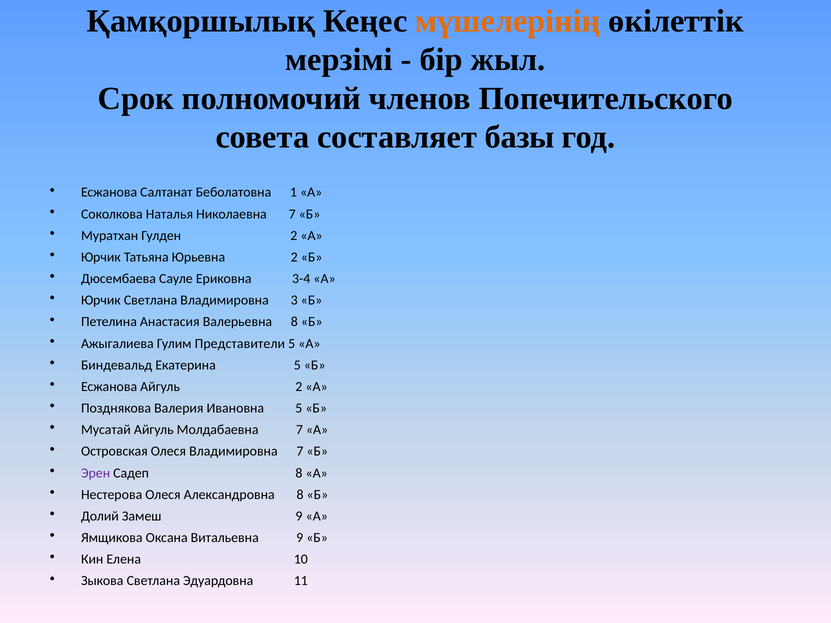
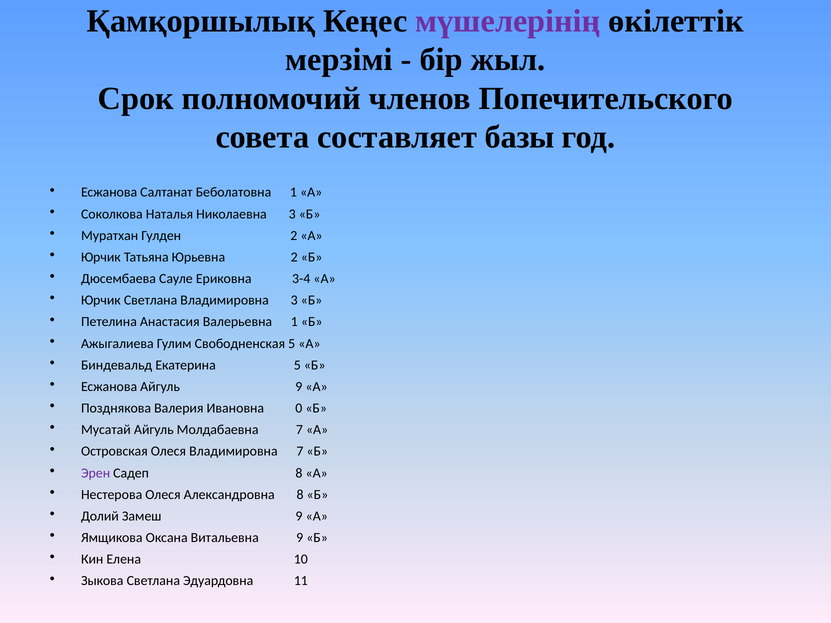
мүшелерінің colour: orange -> purple (508, 21)
Николаевна 7: 7 -> 3 (292, 214)
Валерьевна 8: 8 -> 1 (294, 322)
Представители: Представители -> Свободненская (240, 344)
Айгуль 2: 2 -> 9 (299, 387)
Ивановна 5: 5 -> 0 (299, 408)
